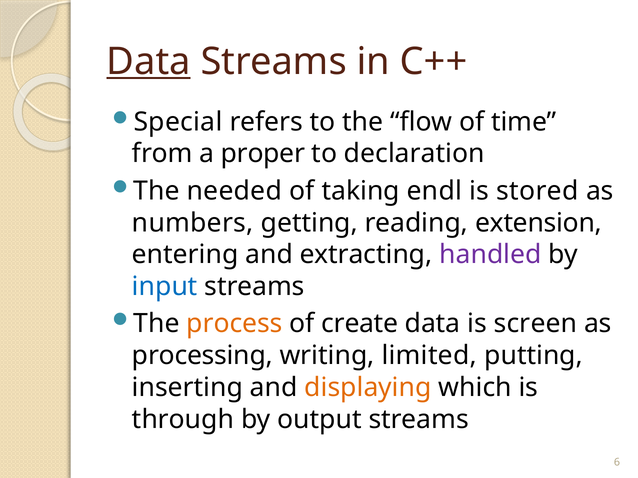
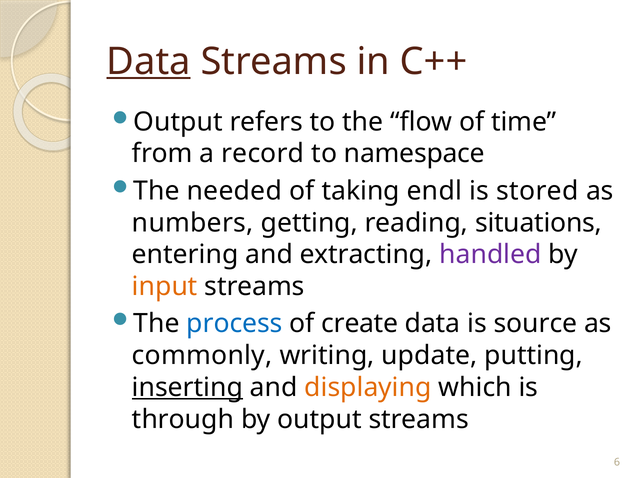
Special: Special -> Output (178, 122)
proper: proper -> record (263, 154)
declaration: declaration -> namespace (414, 154)
extension: extension -> situations (538, 223)
input colour: blue -> orange (165, 287)
process colour: orange -> blue (235, 324)
screen: screen -> source (536, 324)
processing: processing -> commonly (202, 356)
limited: limited -> update (429, 356)
inserting underline: none -> present (188, 388)
